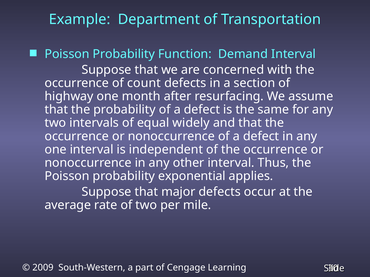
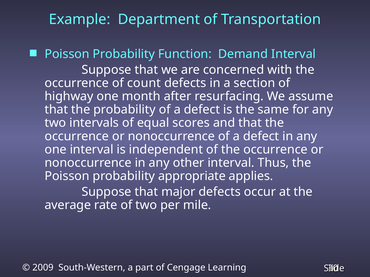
widely: widely -> scores (191, 123)
exponential: exponential -> appropriate (192, 176)
